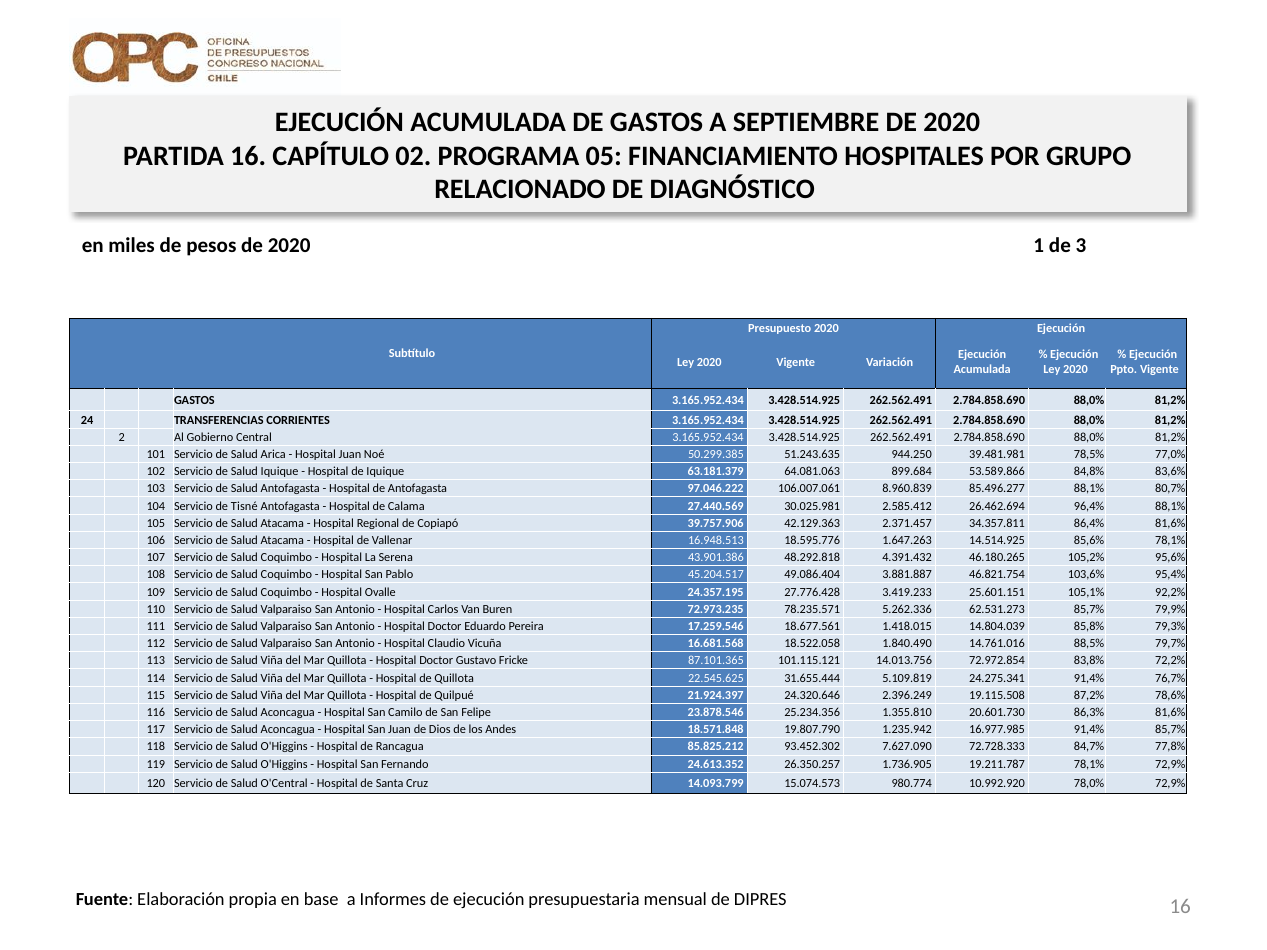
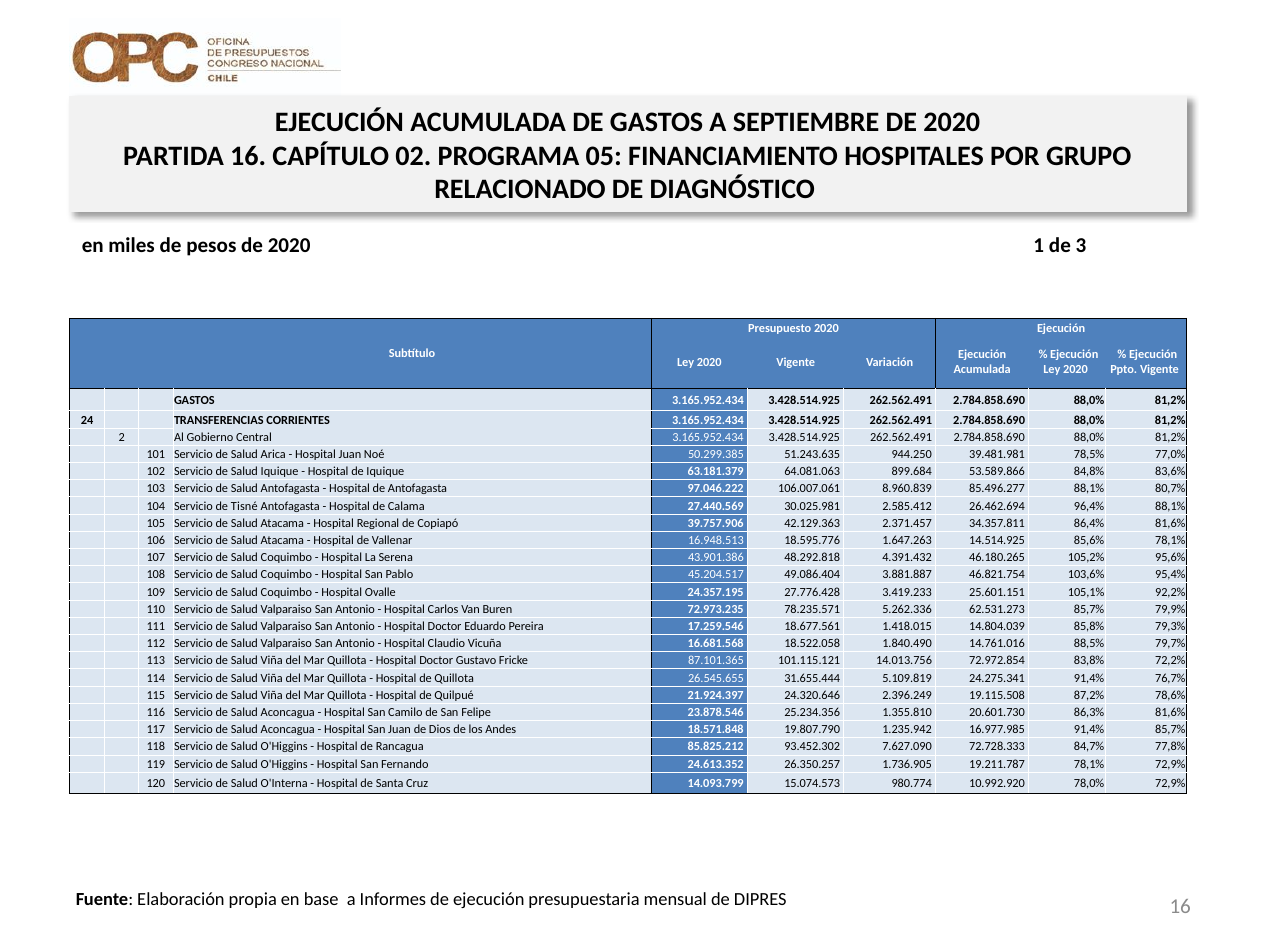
22.545.625: 22.545.625 -> 26.545.655 (716, 678)
O'Central: O'Central -> O'Interna (284, 784)
